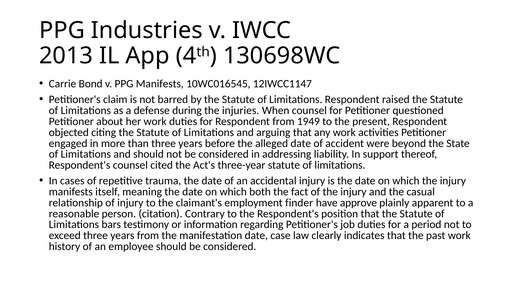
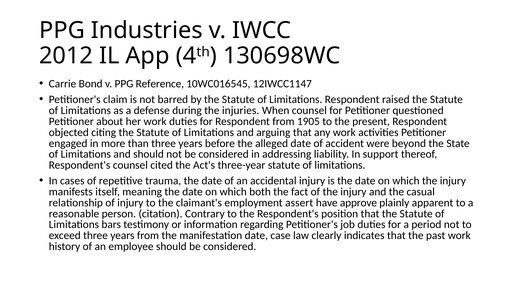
2013: 2013 -> 2012 (66, 56)
PPG Manifests: Manifests -> Reference (160, 84)
1949: 1949 -> 1905 (308, 122)
finder: finder -> assert (299, 203)
